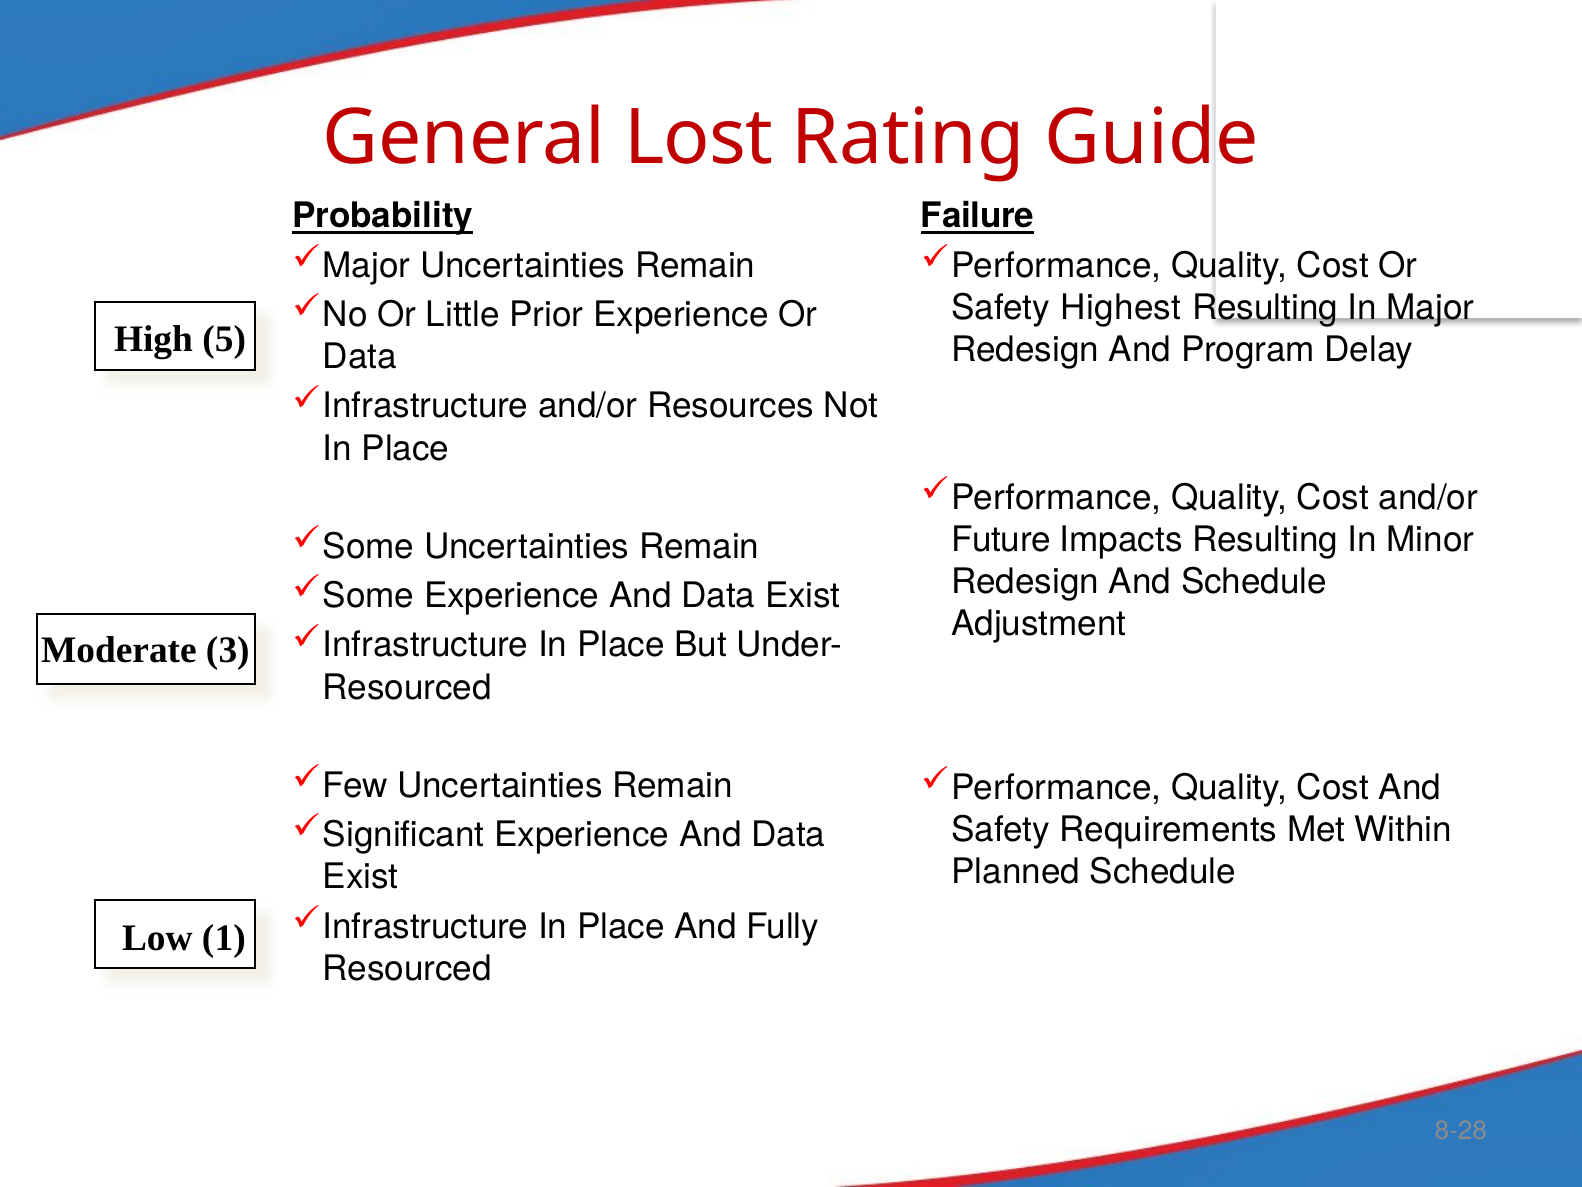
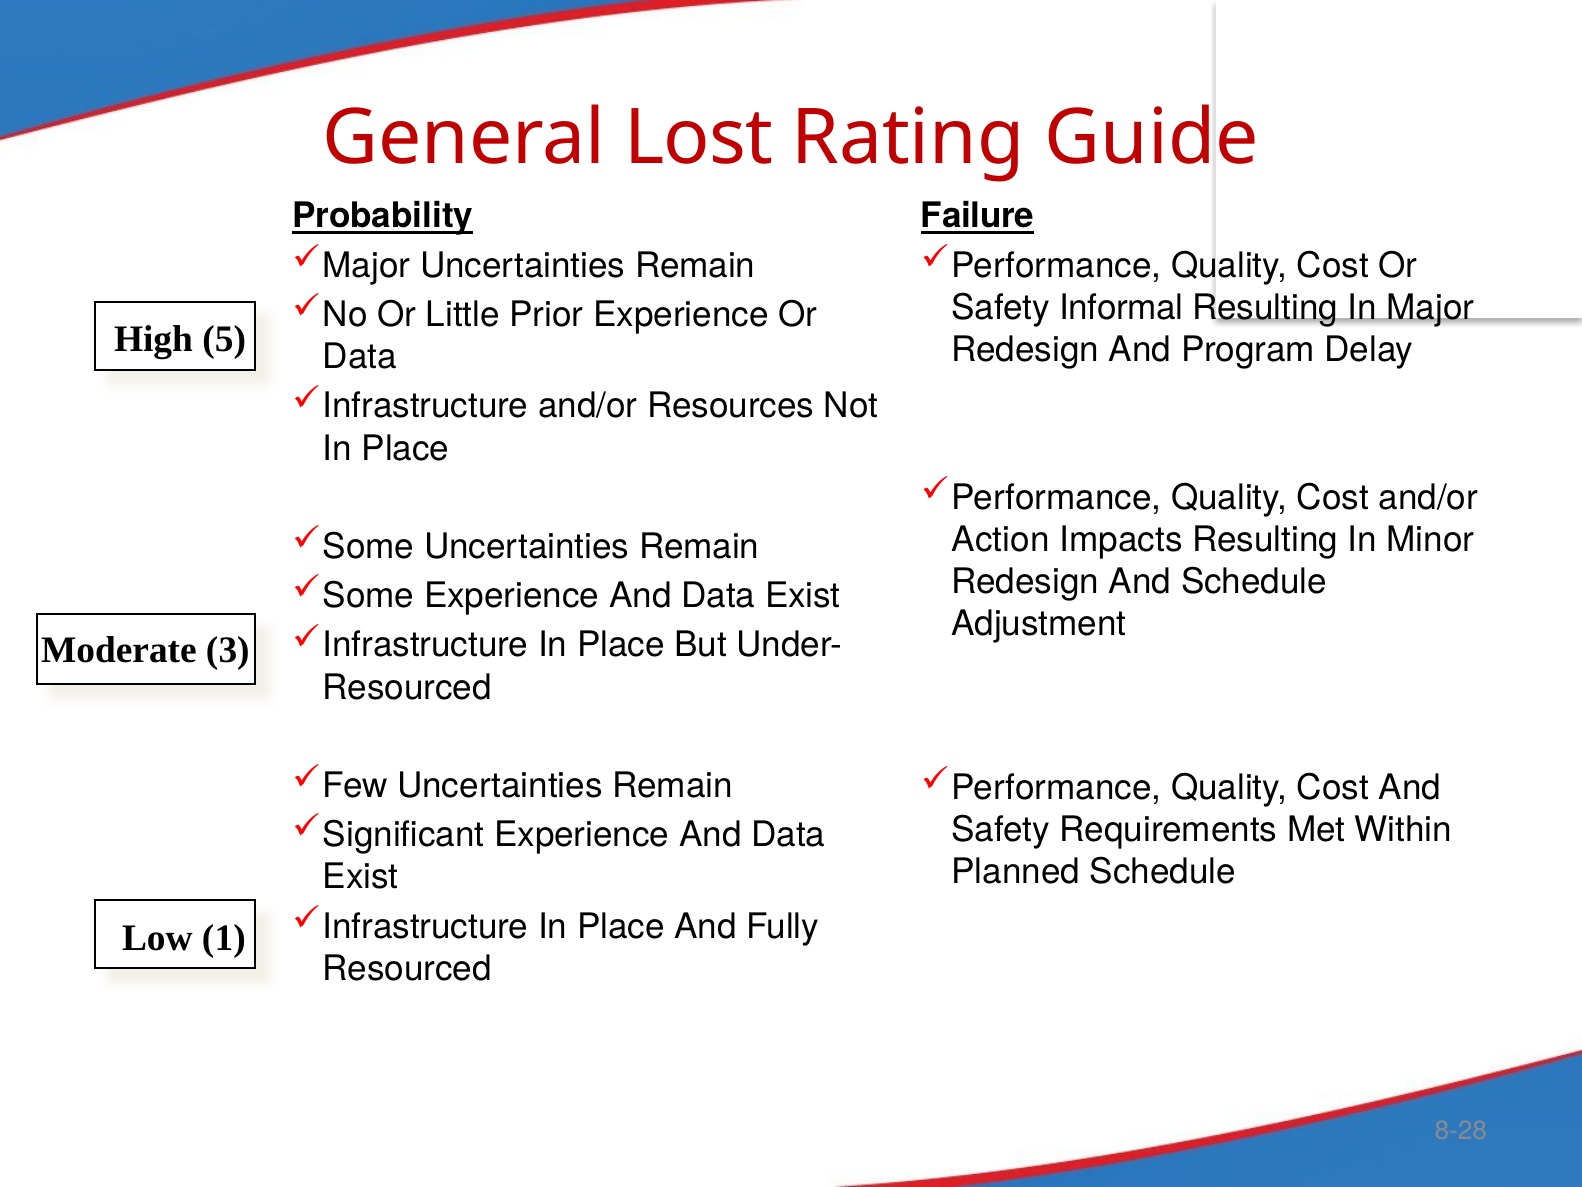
Highest: Highest -> Informal (1121, 308)
Future: Future -> Action (1001, 540)
